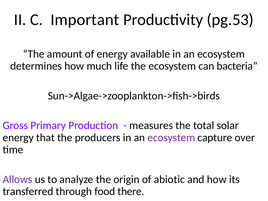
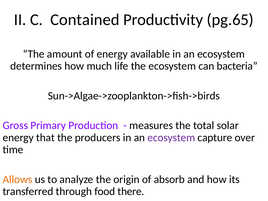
Important: Important -> Contained (85, 20)
pg.53: pg.53 -> pg.65 (230, 20)
Allows colour: purple -> orange (18, 179)
abiotic: abiotic -> absorb (169, 179)
